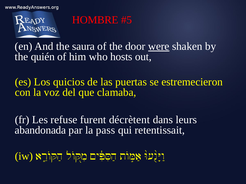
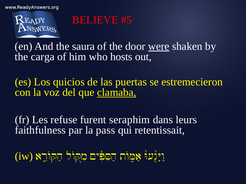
HOMBRE: HOMBRE -> BELIEVE (95, 20)
quién: quién -> carga (43, 57)
clamaba underline: none -> present (117, 93)
décrètent: décrètent -> seraphim (129, 120)
abandonada: abandonada -> faithfulness (40, 131)
